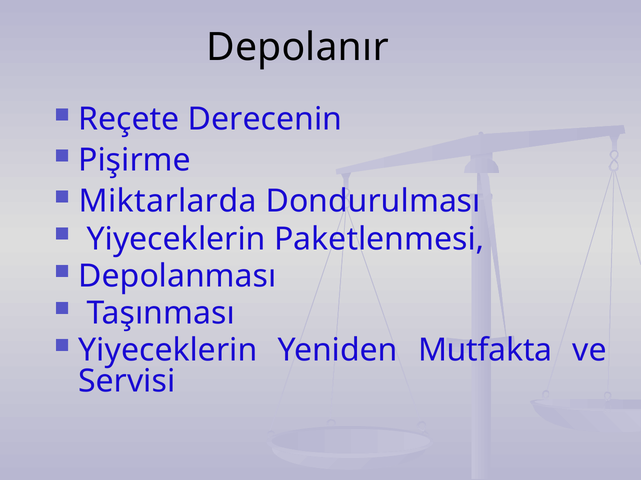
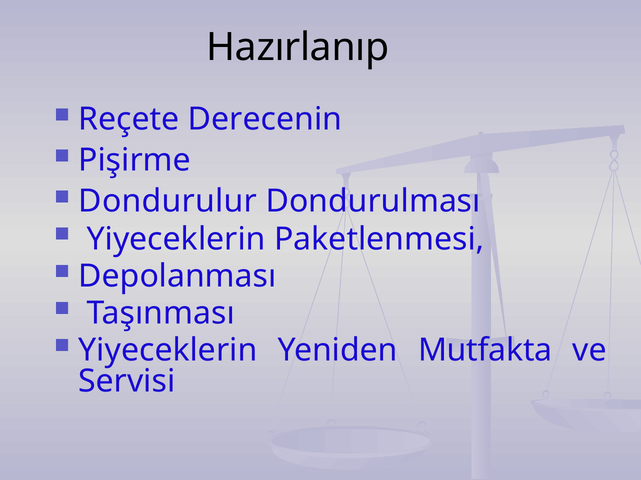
Depolanır: Depolanır -> Hazırlanıp (298, 48)
Miktarlarda: Miktarlarda -> Dondurulur (168, 201)
